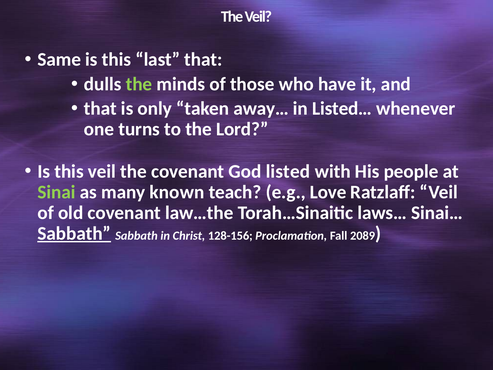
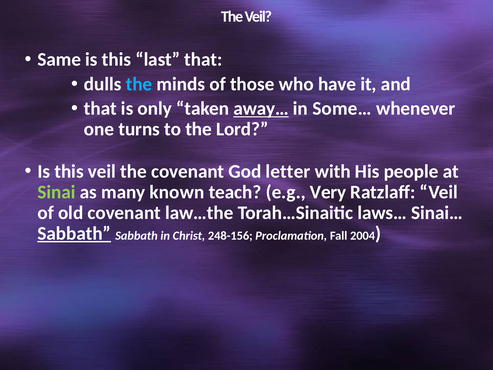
the colour: light green -> light blue (139, 84)
away… underline: none -> present (261, 109)
Listed…: Listed… -> Some… (342, 109)
listed: listed -> letter (288, 171)
Love: Love -> Very (328, 192)
128-156: 128-156 -> 248-156 (230, 236)
2089: 2089 -> 2004 (363, 236)
